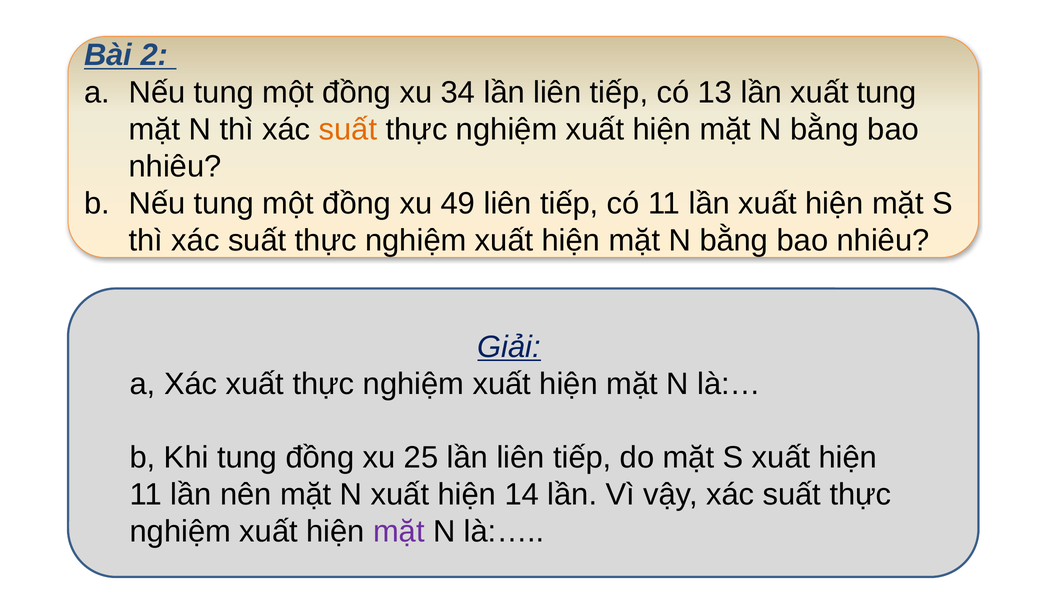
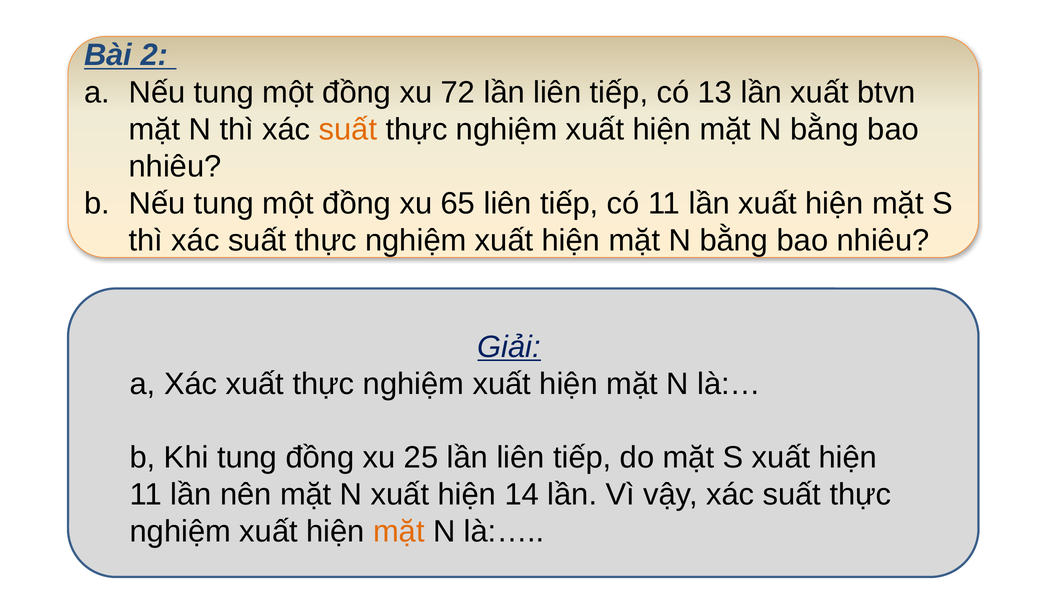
34: 34 -> 72 (458, 92)
xuất tung: tung -> btvn (886, 92)
49: 49 -> 65 (458, 204)
mặt colour: purple -> orange (399, 532)
